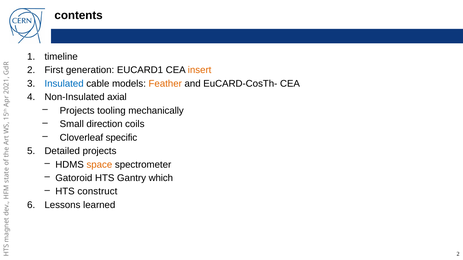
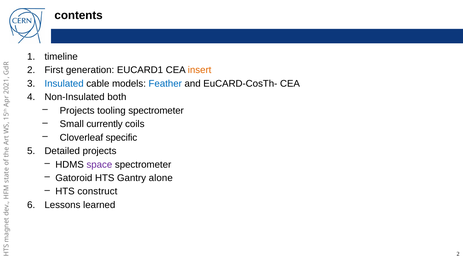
Feather colour: orange -> blue (165, 84)
axial: axial -> both (117, 97)
tooling mechanically: mechanically -> spectrometer (156, 111)
direction: direction -> currently (105, 124)
space colour: orange -> purple (99, 165)
which: which -> alone (161, 178)
